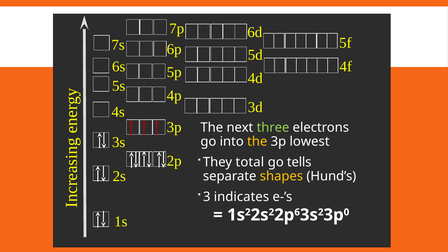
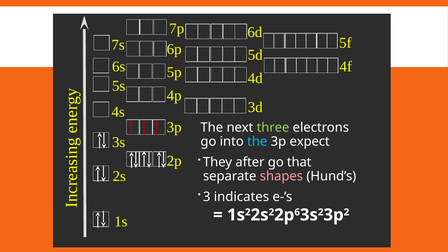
the colour: yellow -> light blue (257, 142)
lowest: lowest -> expect (310, 142)
total: total -> after (250, 162)
tells: tells -> that (299, 162)
shapes colour: yellow -> pink (281, 176)
3p 0: 0 -> 2 (346, 212)
